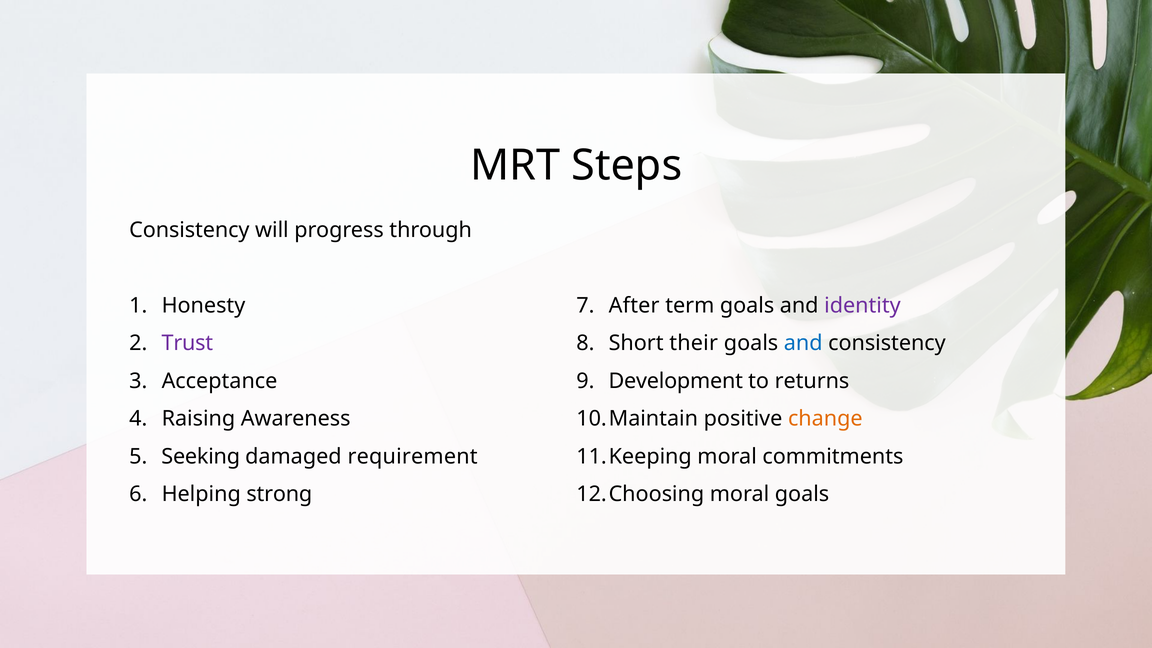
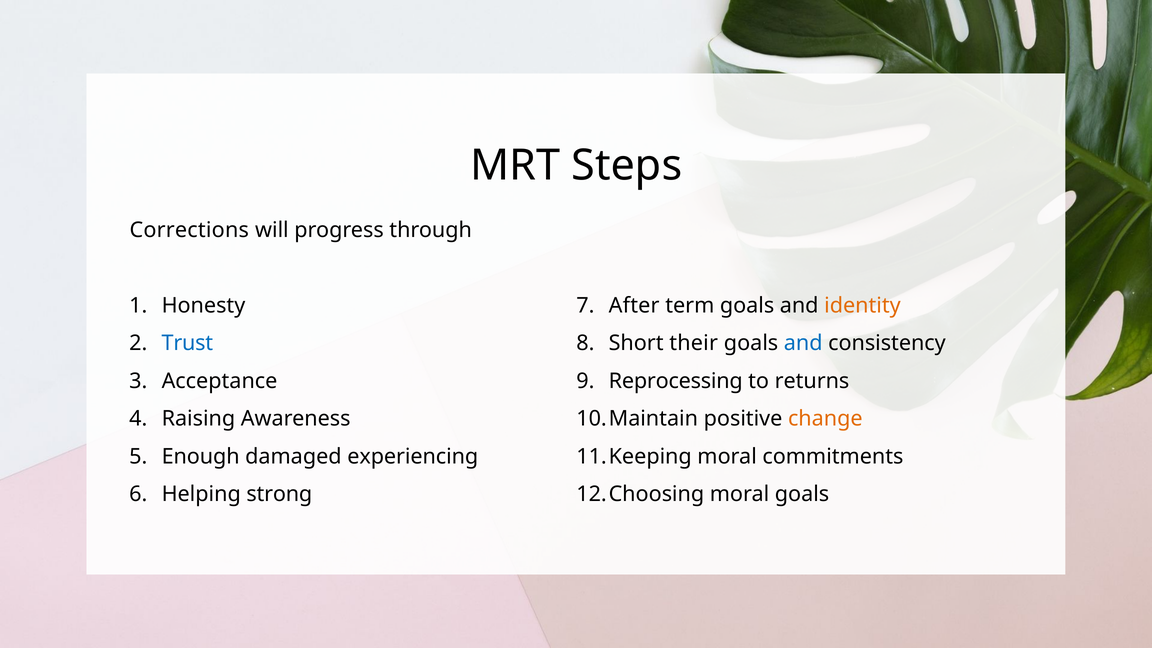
Consistency: Consistency -> Corrections (189, 230)
identity colour: purple -> orange (862, 305)
Trust colour: purple -> blue (187, 343)
Development: Development -> Reprocessing (676, 381)
Seeking: Seeking -> Enough (201, 457)
requirement: requirement -> experiencing (413, 457)
